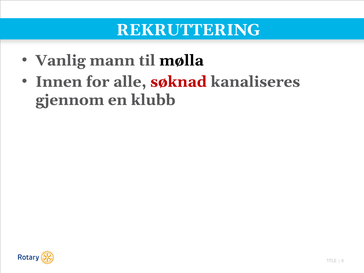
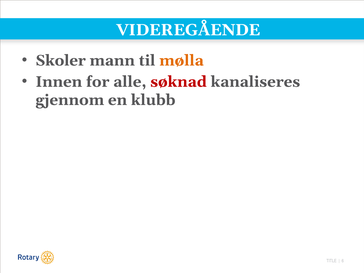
REKRUTTERING: REKRUTTERING -> VIDEREGÅENDE (188, 30)
Vanlig: Vanlig -> Skoler (61, 61)
mølla colour: black -> orange (181, 61)
